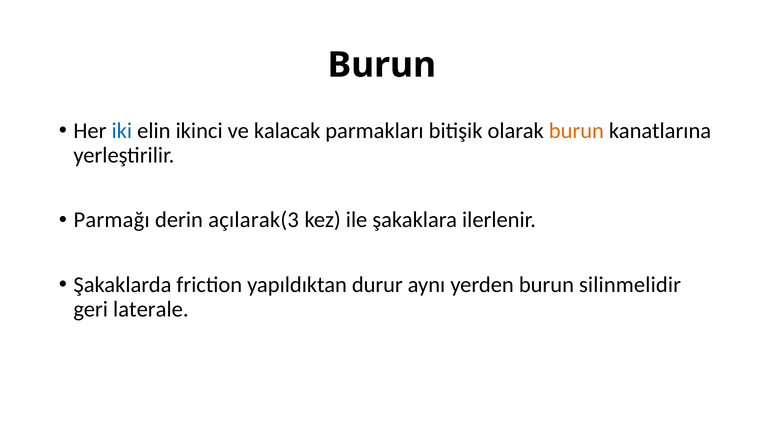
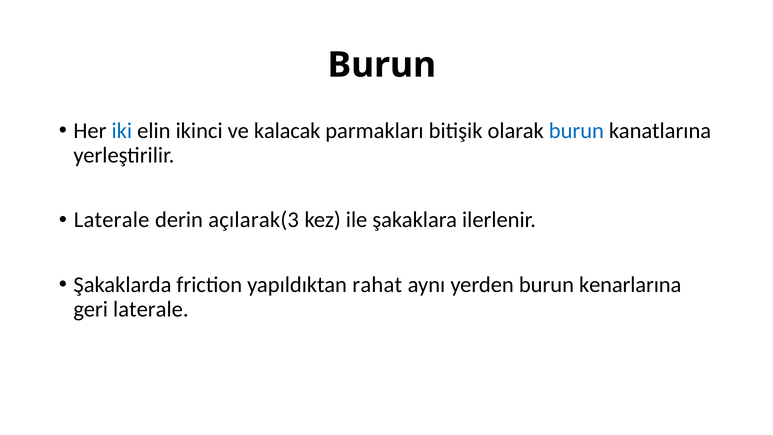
burun colour: orange -> blue (576, 131)
Parmağı: Parmağı -> Laterale (112, 220)
durur: durur -> rahat (377, 285)
silinmelidir: silinmelidir -> kenarlarına (630, 285)
